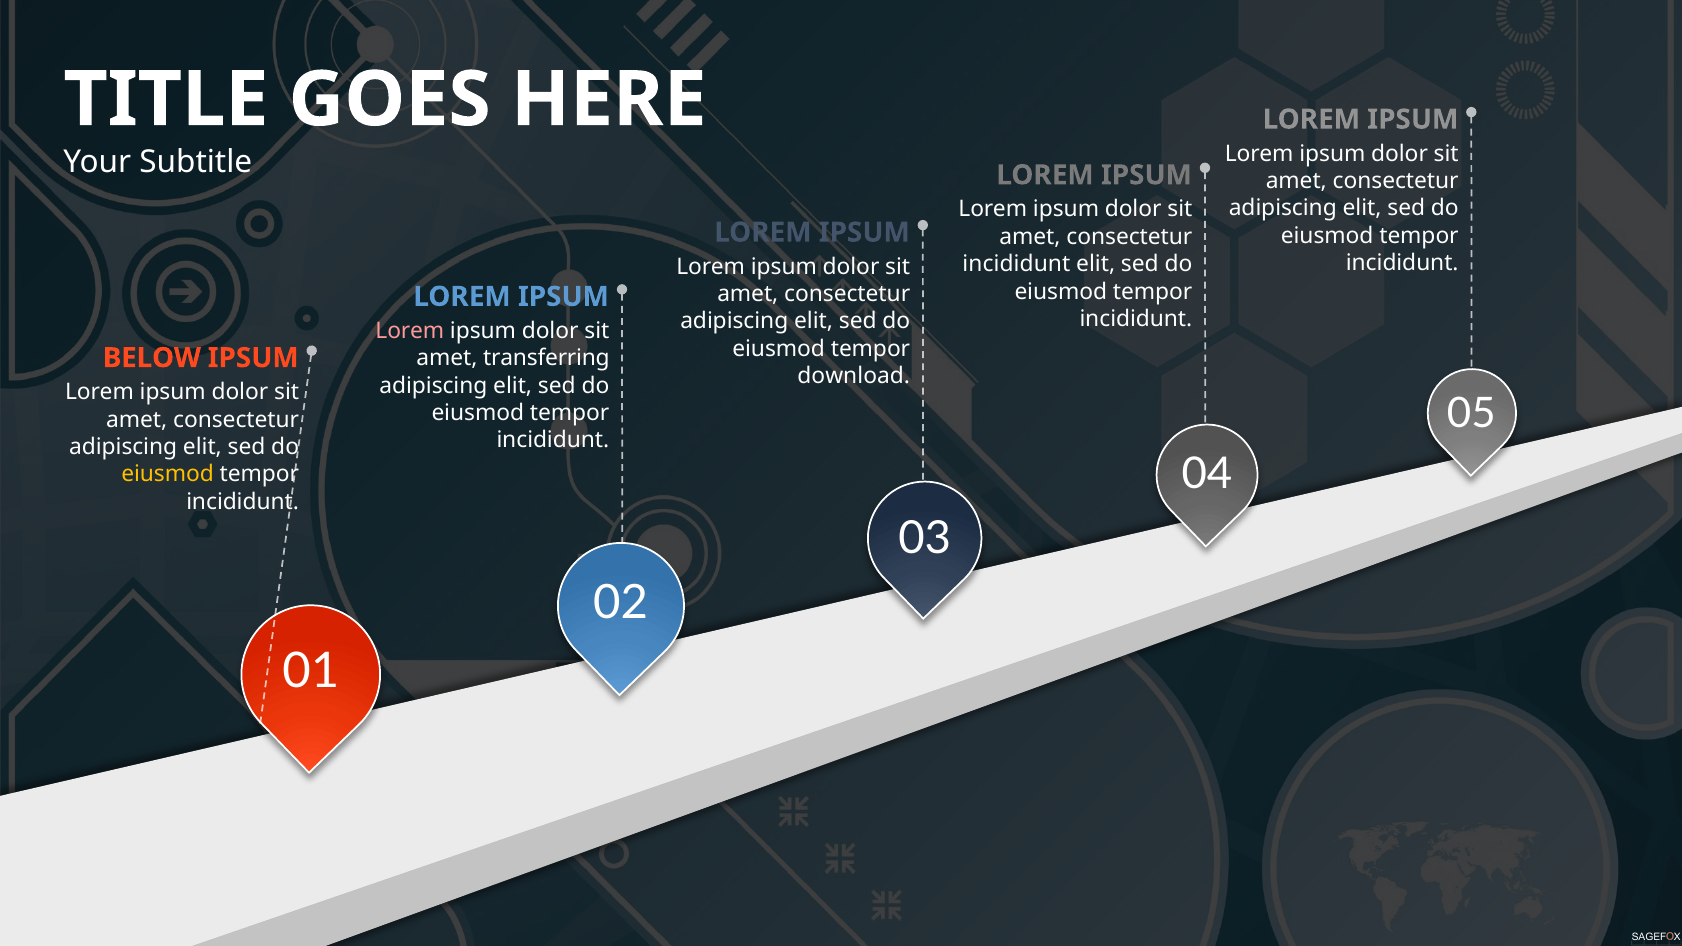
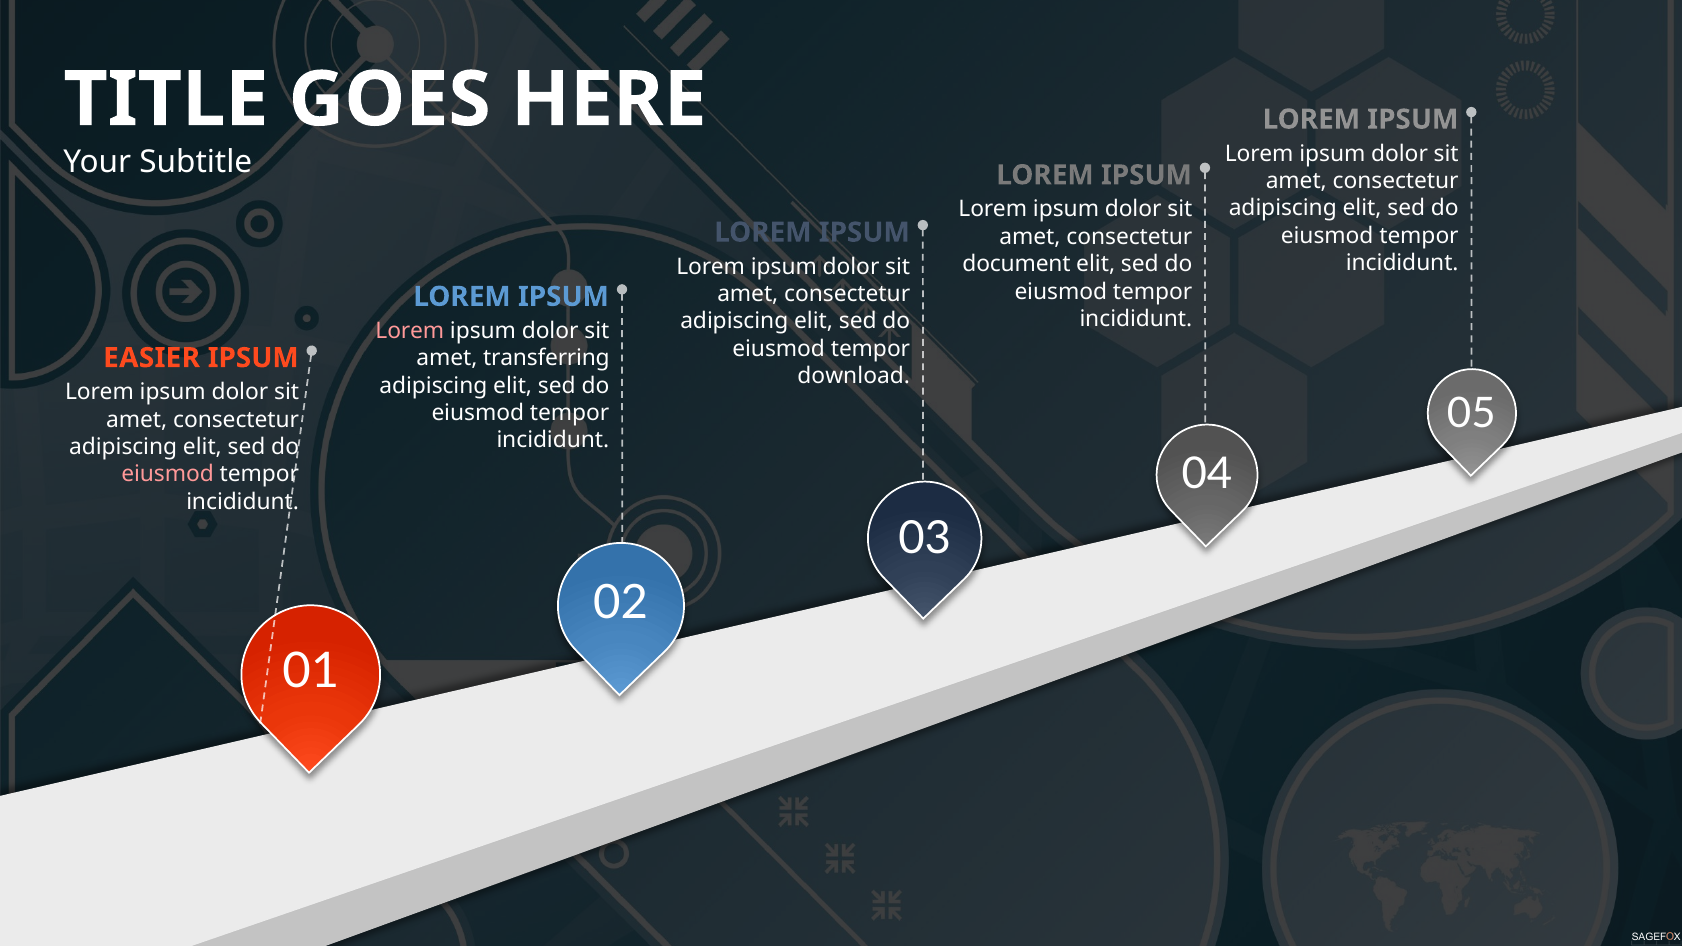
incididunt: incididunt -> document (1017, 264)
BELOW: BELOW -> EASIER (152, 358)
eiusmod colour: yellow -> pink (168, 474)
